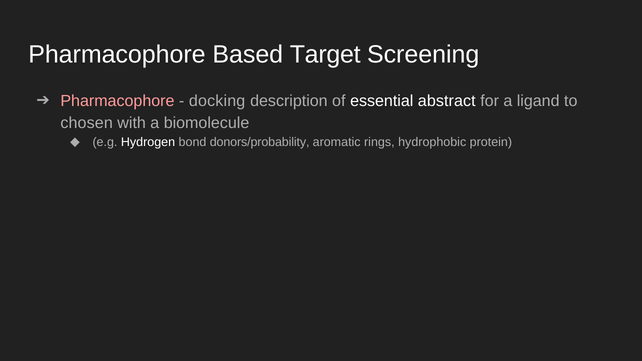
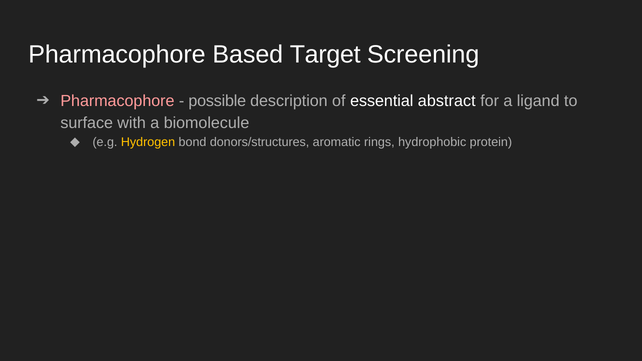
docking: docking -> possible (217, 101)
chosen: chosen -> surface (87, 123)
Hydrogen colour: white -> yellow (148, 142)
donors/probability: donors/probability -> donors/structures (260, 142)
